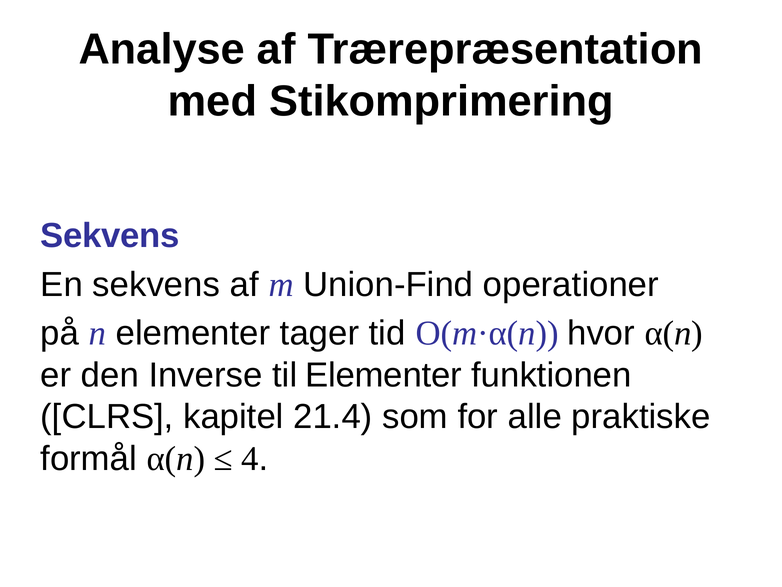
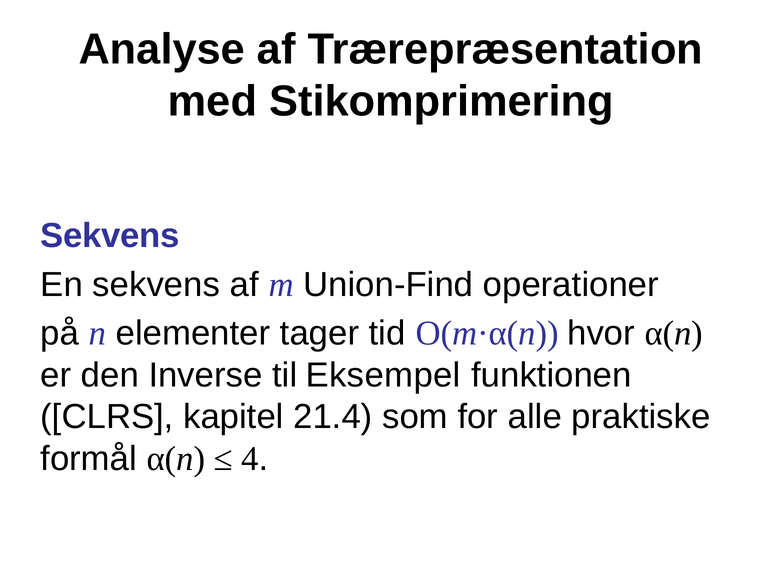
til Elementer: Elementer -> Eksempel (383, 375)
